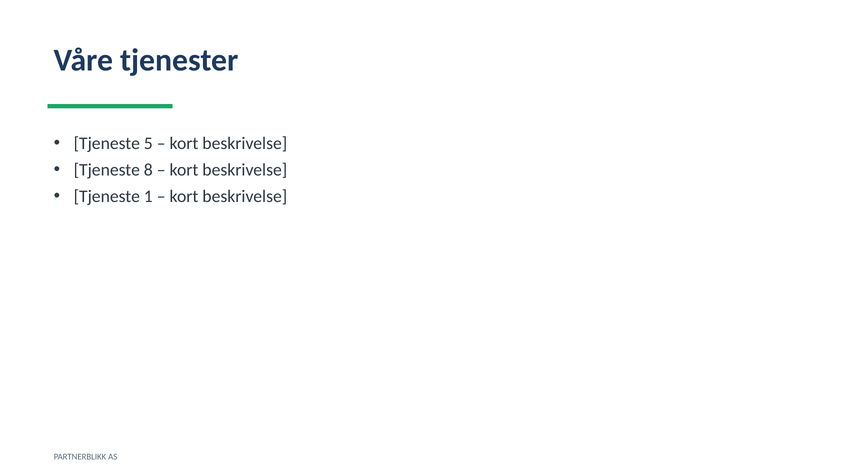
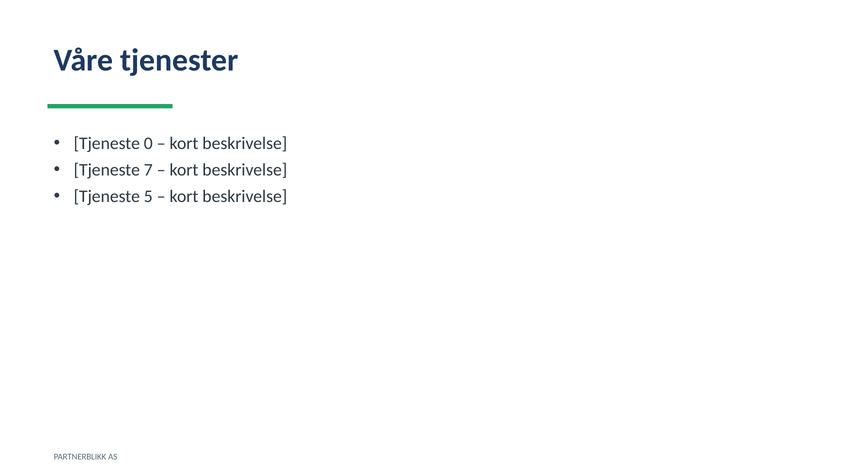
5: 5 -> 0 (148, 143)
8: 8 -> 7 (148, 170)
1: 1 -> 5 (148, 196)
